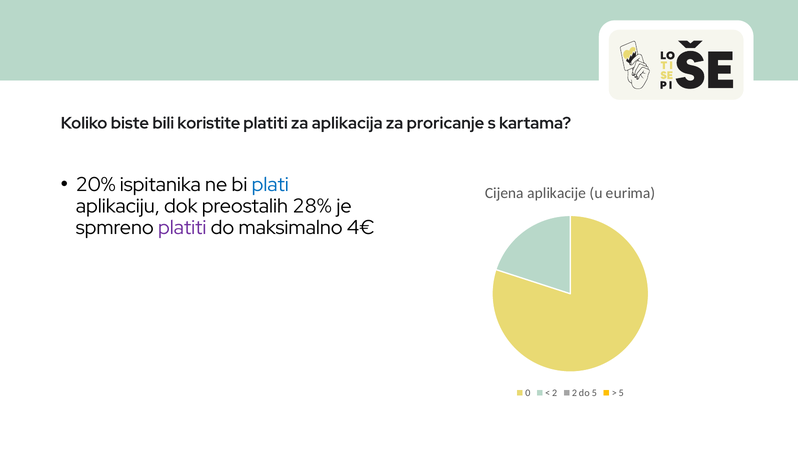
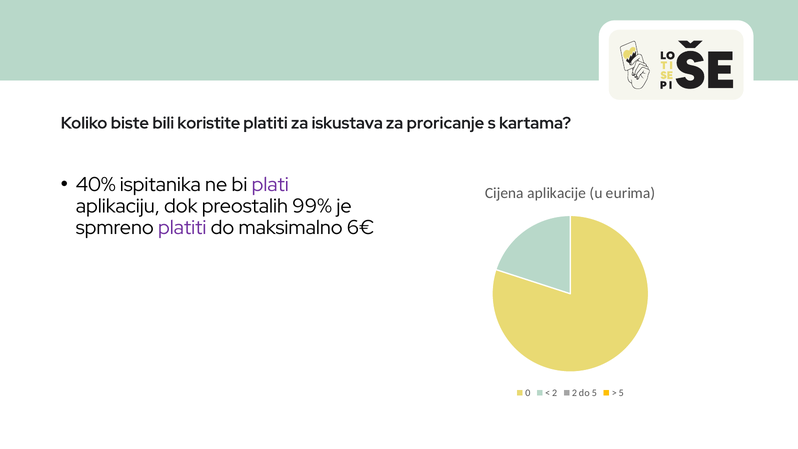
aplikacija: aplikacija -> iskustava (347, 123)
20%: 20% -> 40% (96, 184)
plati colour: blue -> purple (270, 184)
28%: 28% -> 99% (312, 206)
4€: 4€ -> 6€ (361, 227)
